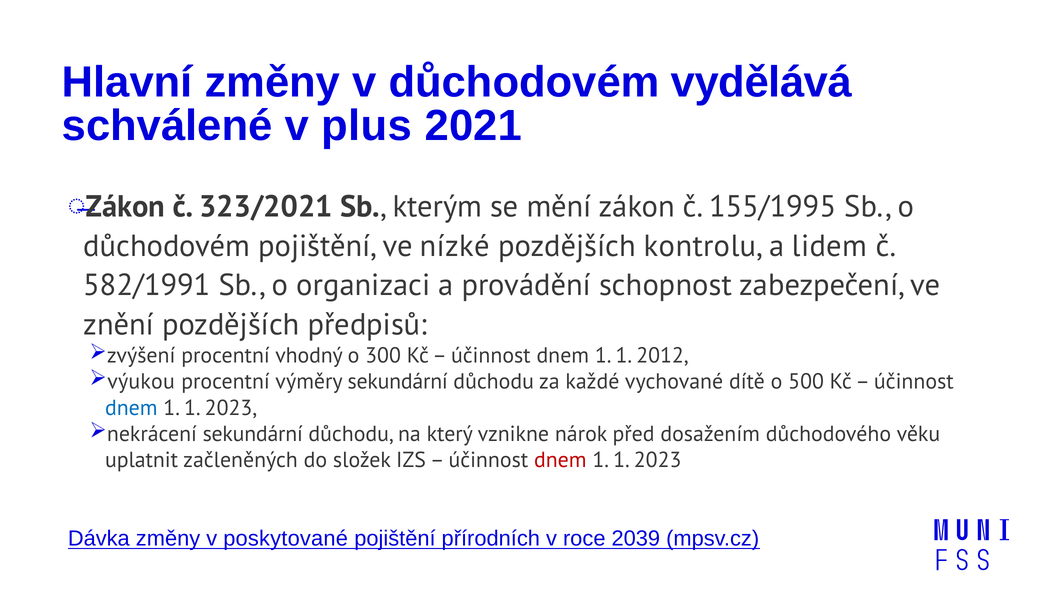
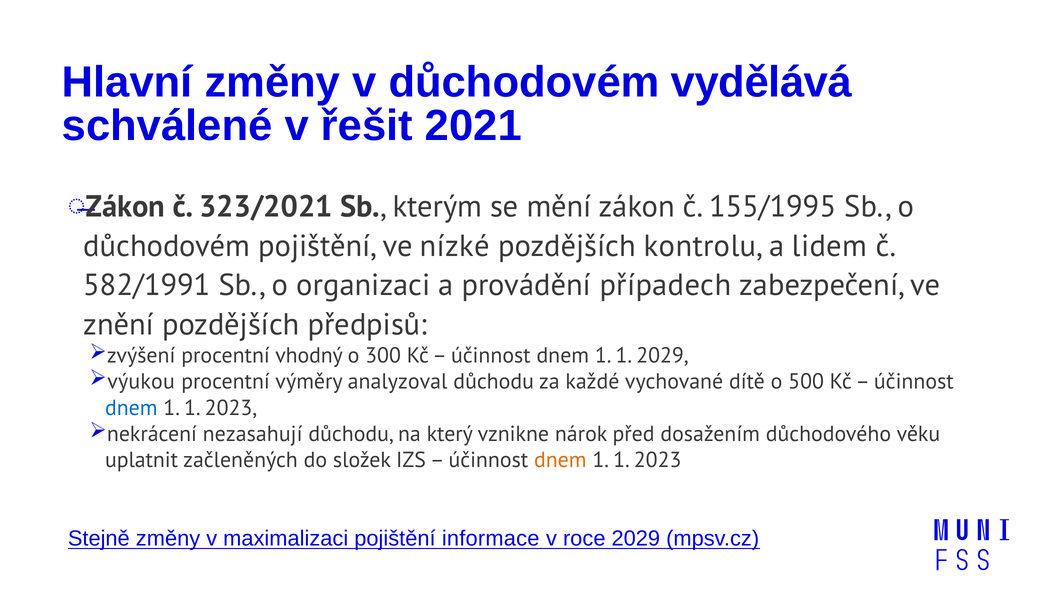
plus: plus -> řešit (367, 126)
schopnost: schopnost -> případech (665, 285)
1 2012: 2012 -> 2029 (663, 355)
výměry sekundární: sekundární -> analyzoval (398, 382)
nekrácení sekundární: sekundární -> nezasahují (253, 434)
dnem colour: red -> orange (560, 460)
Dávka: Dávka -> Stejně (99, 539)
poskytované: poskytované -> maximalizaci (286, 539)
přírodních: přírodních -> informace (491, 539)
roce 2039: 2039 -> 2029 (636, 539)
